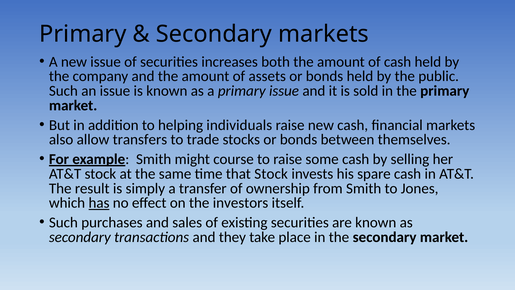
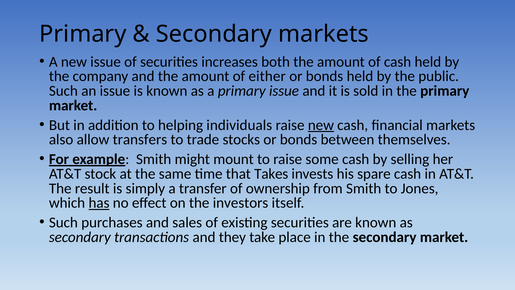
assets: assets -> either (267, 76)
new underline: none -> present (321, 125)
course: course -> mount (234, 159)
that Stock: Stock -> Takes (271, 174)
